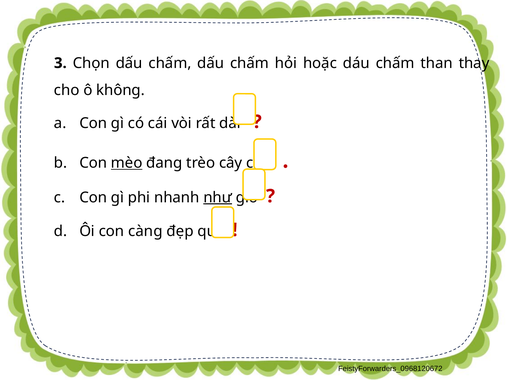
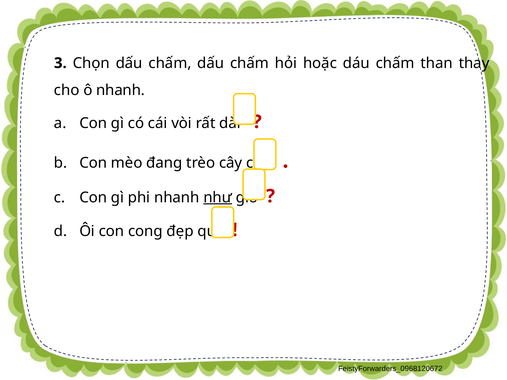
ô không: không -> nhanh (121, 90)
mèo underline: present -> none (127, 163)
càng: càng -> cong (145, 231)
